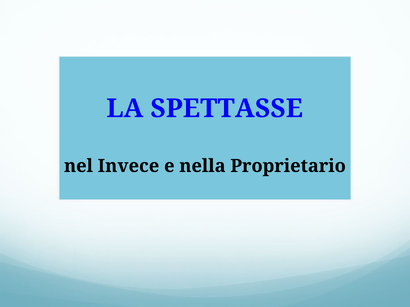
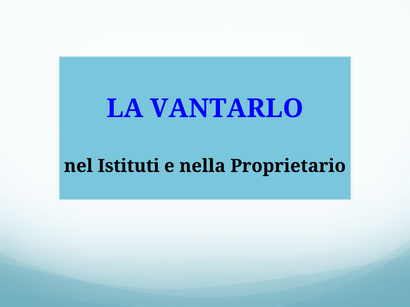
SPETTASSE: SPETTASSE -> VANTARLO (227, 109)
Invece: Invece -> Istituti (129, 166)
